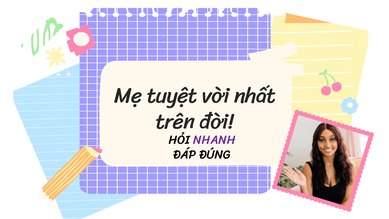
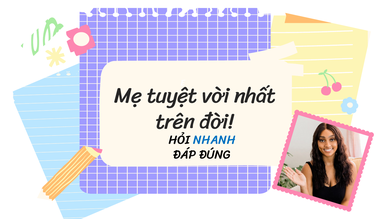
NHANH colour: purple -> blue (214, 140)
